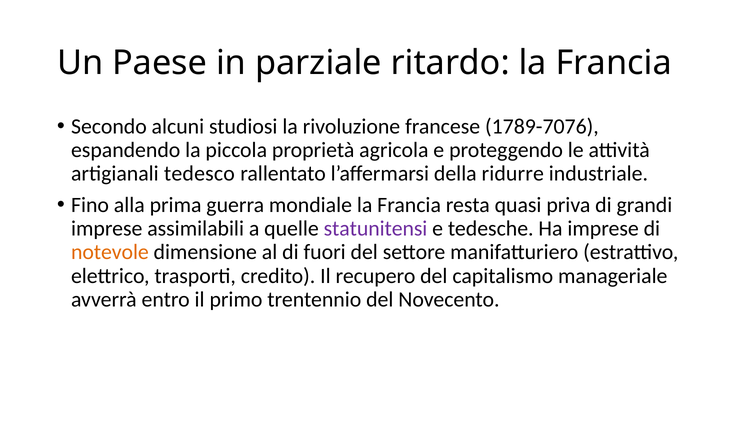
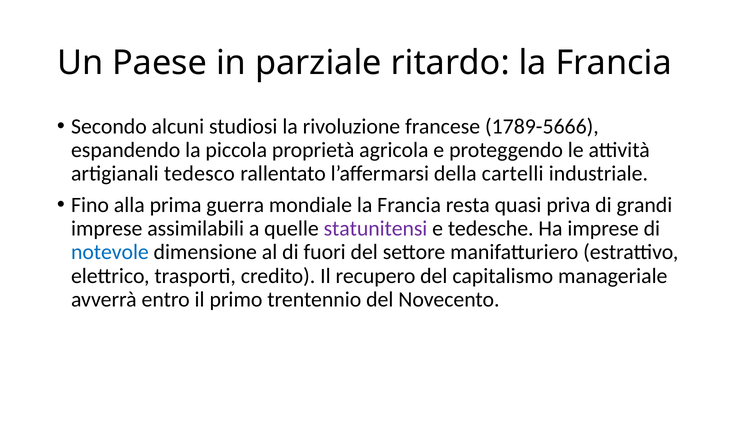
1789-7076: 1789-7076 -> 1789-5666 (542, 126)
ridurre: ridurre -> cartelli (513, 174)
notevole colour: orange -> blue (110, 252)
